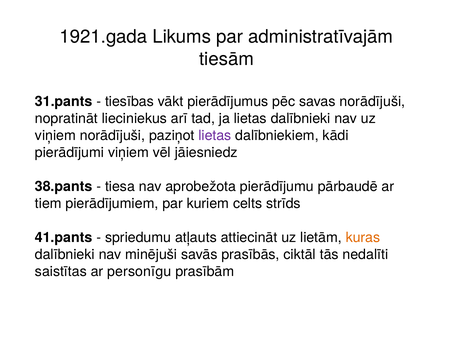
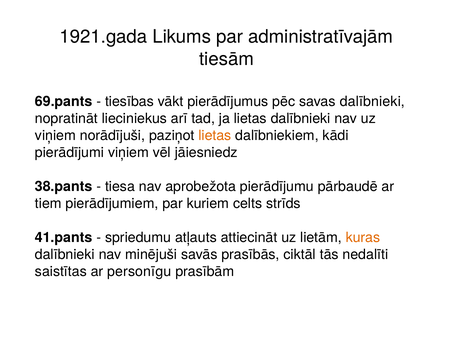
31.pants: 31.pants -> 69.pants (64, 102)
savas norādījuši: norādījuši -> dalībnieki (372, 102)
lietas colour: purple -> orange (215, 135)
